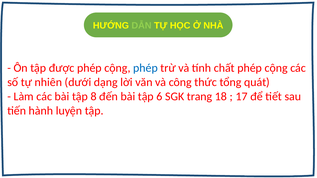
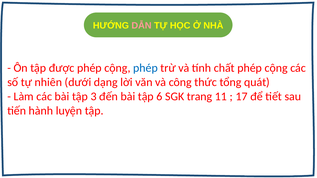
DẪN colour: light green -> pink (141, 26)
8: 8 -> 3 (94, 97)
18: 18 -> 11 (221, 97)
